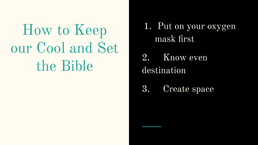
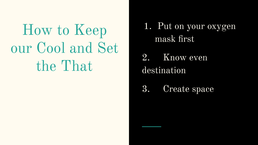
Bible: Bible -> That (77, 66)
